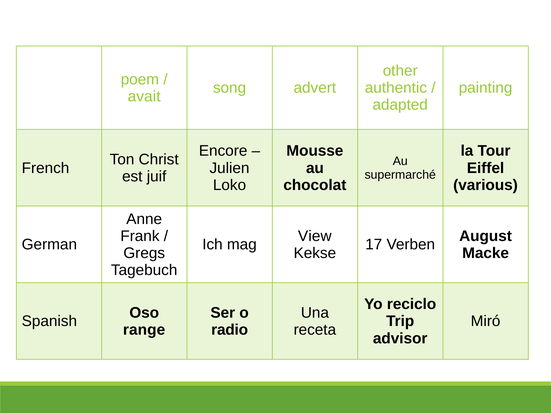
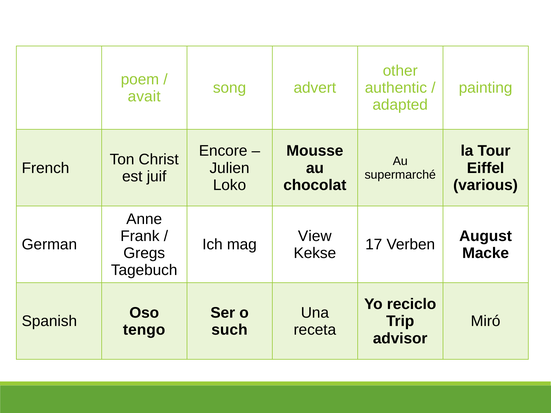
range: range -> tengo (144, 330)
radio: radio -> such (229, 330)
